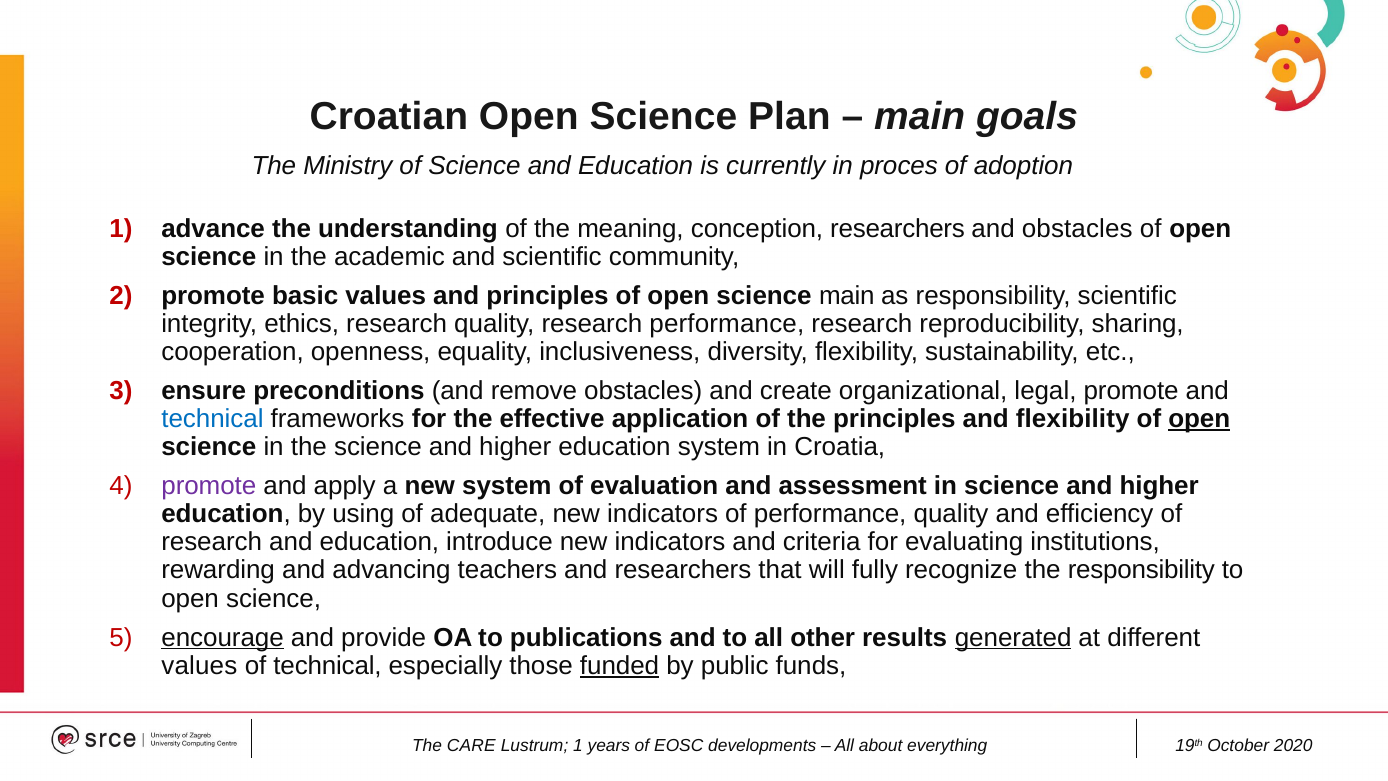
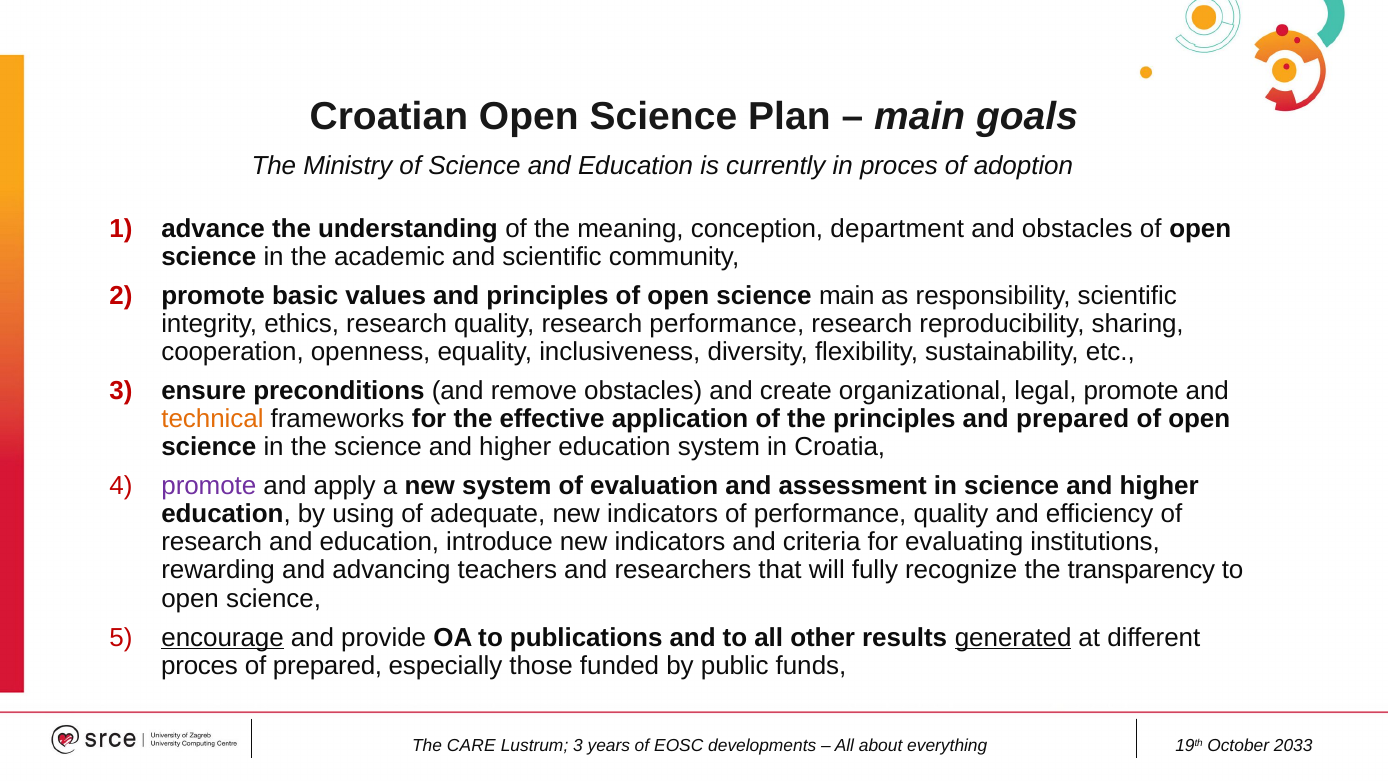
conception researchers: researchers -> department (897, 229)
technical colour: blue -> orange (212, 419)
and flexibility: flexibility -> prepared (1073, 419)
open underline: present -> none (1199, 419)
the responsibility: responsibility -> transparency (1141, 570)
values: values -> proces (200, 665)
of technical: technical -> prepared (328, 665)
funded underline: present -> none (620, 665)
Lustrum 1: 1 -> 3 (578, 746)
2020: 2020 -> 2033 (1293, 746)
